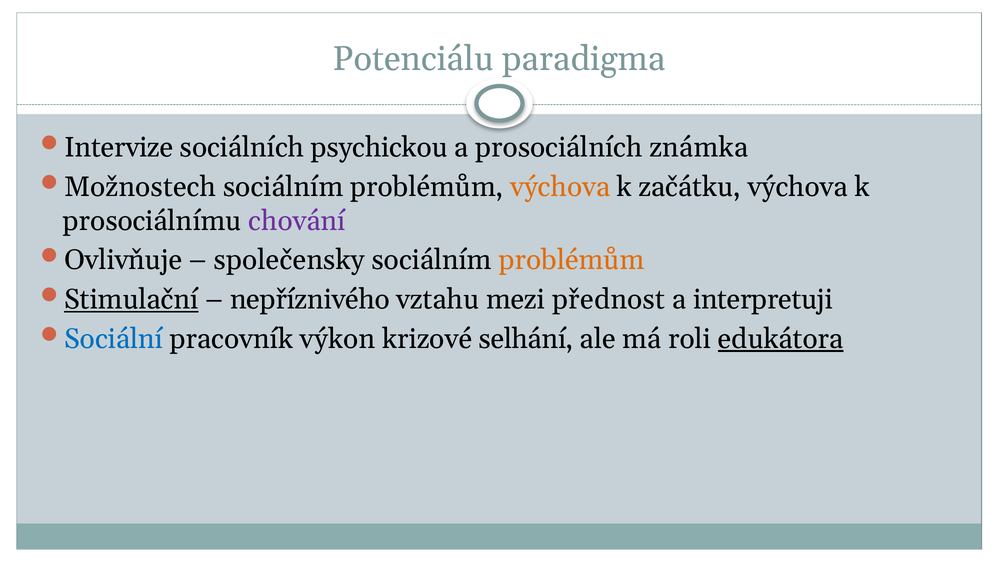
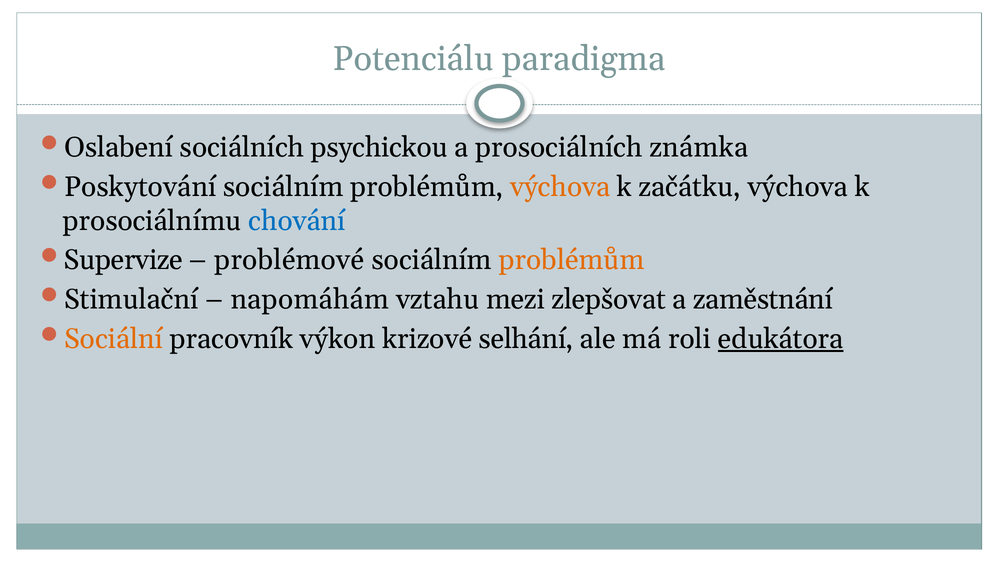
Intervize: Intervize -> Oslabení (119, 148)
Možnostech: Možnostech -> Poskytování (140, 187)
chování colour: purple -> blue (297, 221)
Ovlivňuje: Ovlivňuje -> Supervize (123, 260)
společensky: společensky -> problémové (289, 260)
Stimulační underline: present -> none (131, 300)
nepříznivého: nepříznivého -> napomáhám (310, 300)
přednost: přednost -> zlepšovat (609, 300)
interpretuji: interpretuji -> zaměstnání (763, 300)
Sociální colour: blue -> orange (114, 339)
